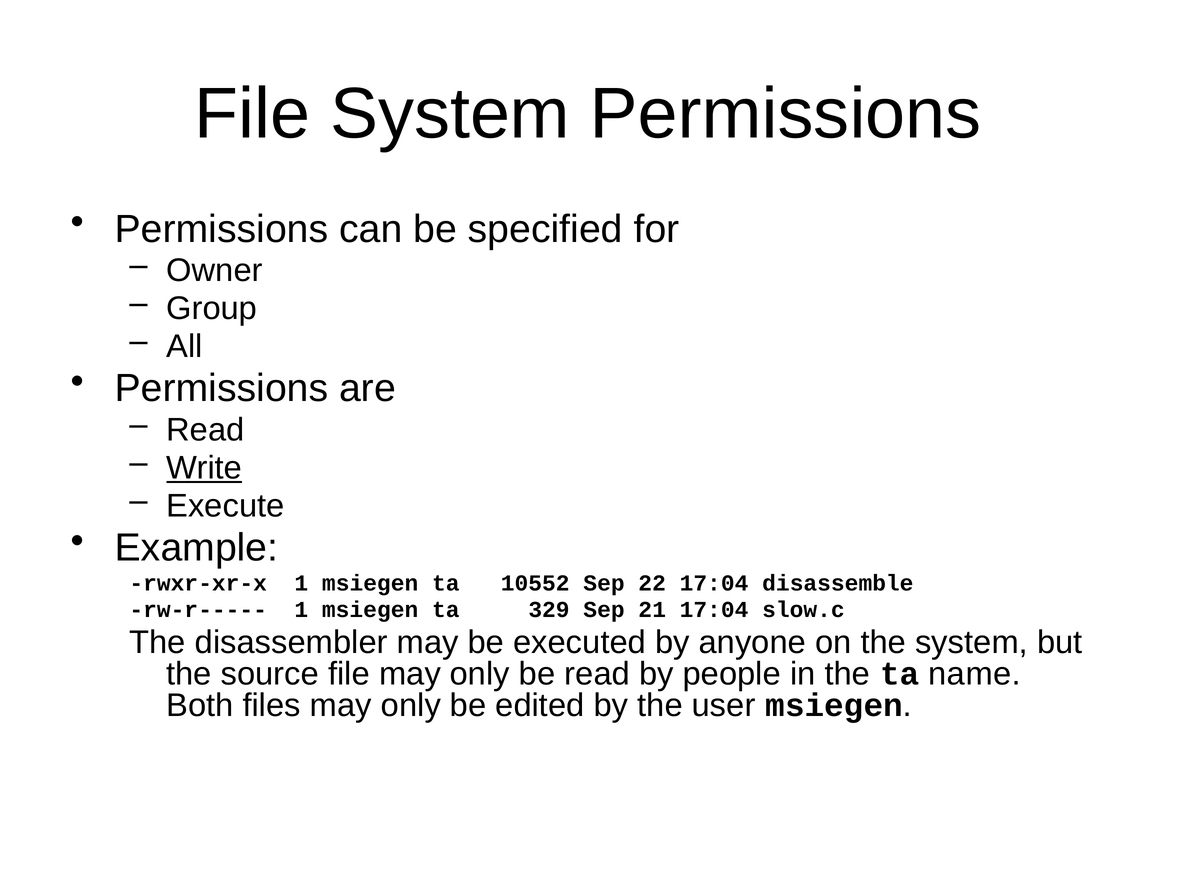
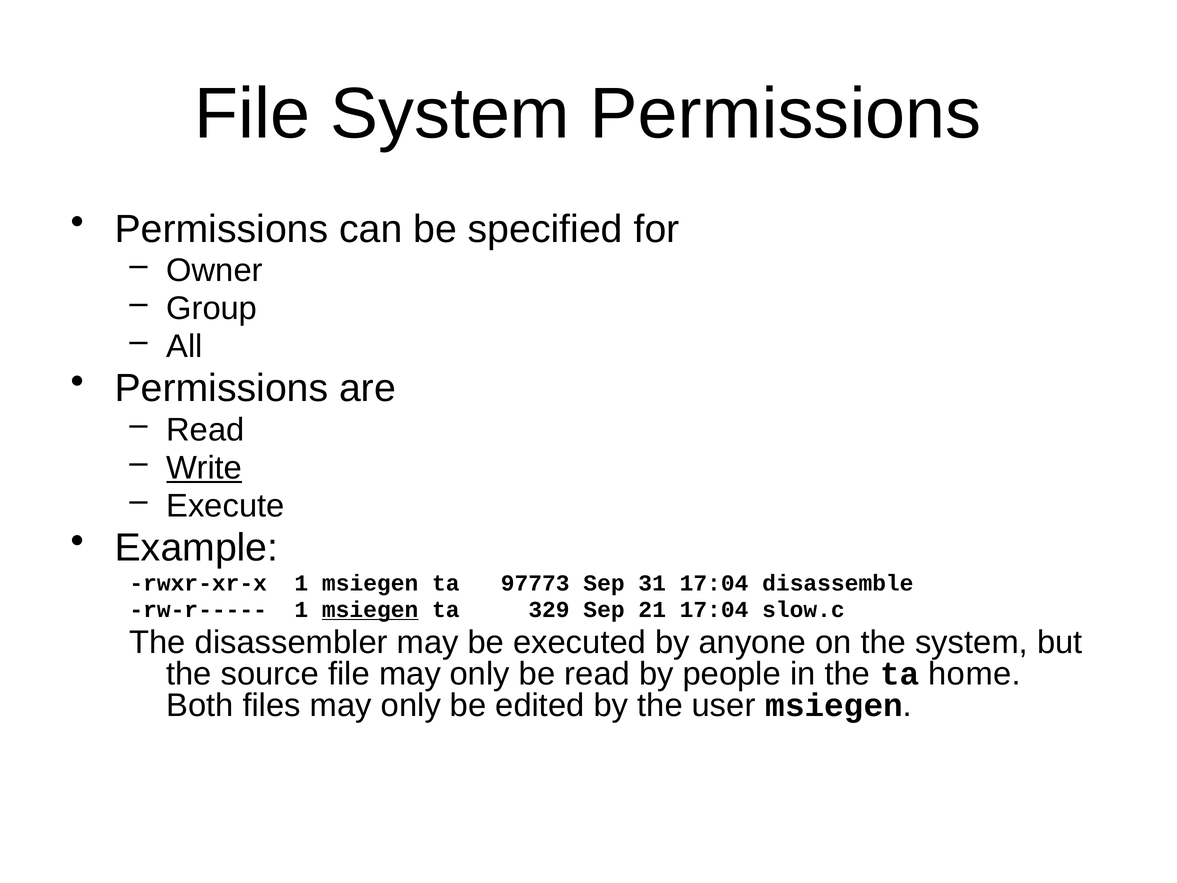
10552: 10552 -> 97773 (535, 583)
22: 22 -> 31 (652, 583)
msiegen underline: none -> present (370, 609)
name: name -> home (975, 674)
